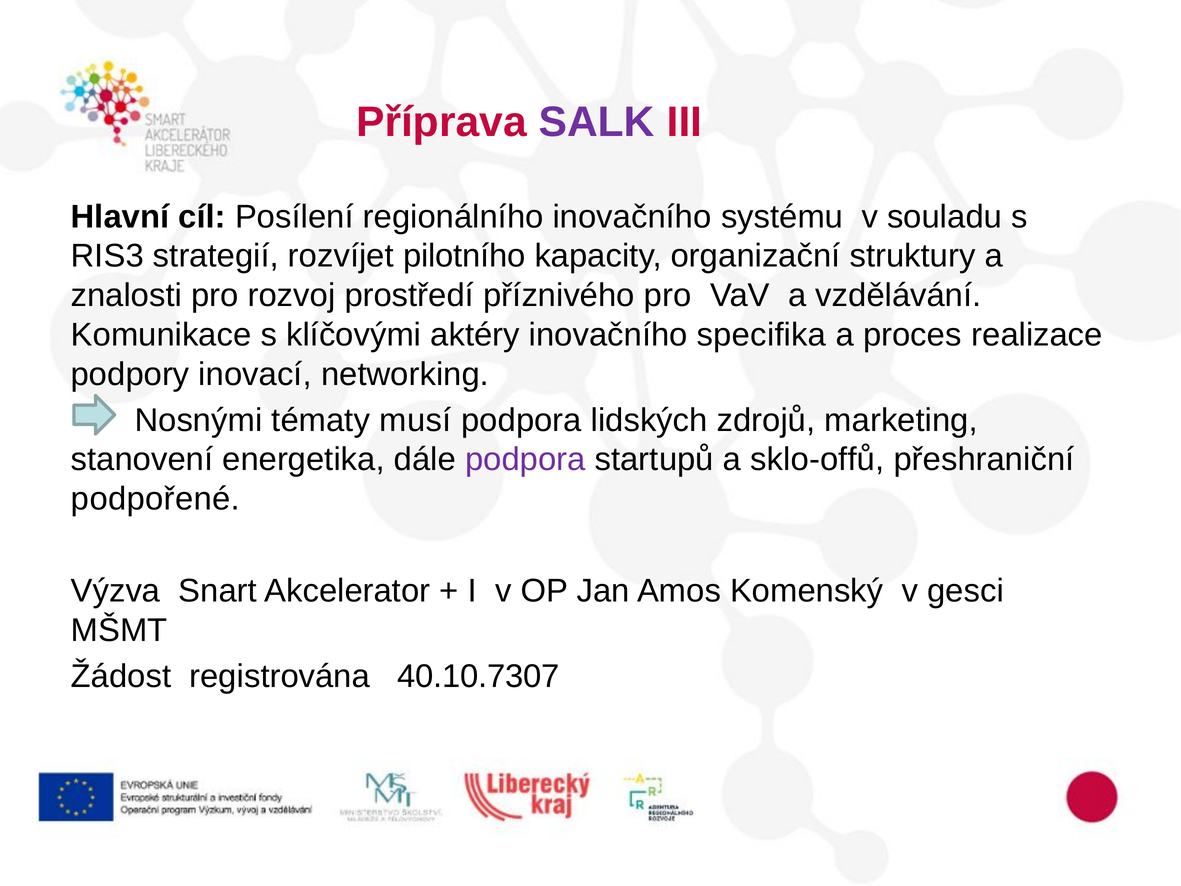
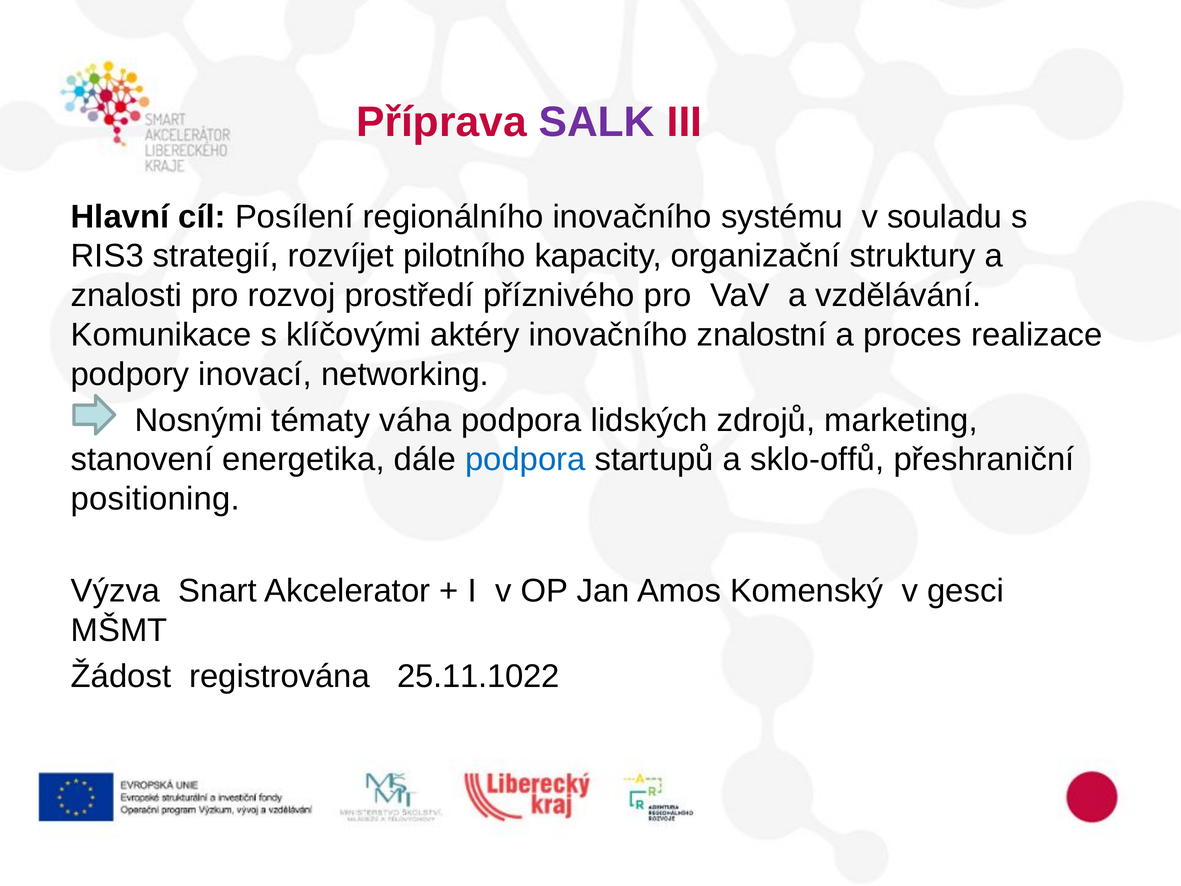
specifika: specifika -> znalostní (762, 335)
musí: musí -> váha (415, 420)
podpora colour: purple -> blue (525, 460)
podpořené: podpořené -> positioning (155, 499)
40.10.7307: 40.10.7307 -> 25.11.1022 (478, 676)
